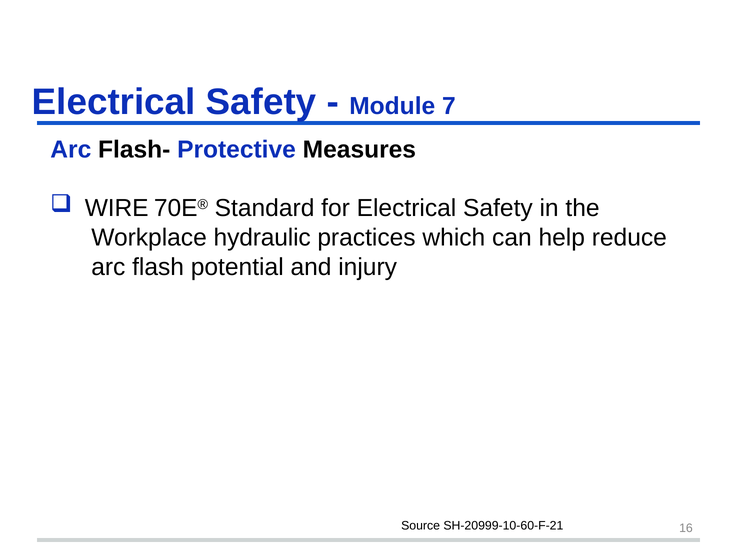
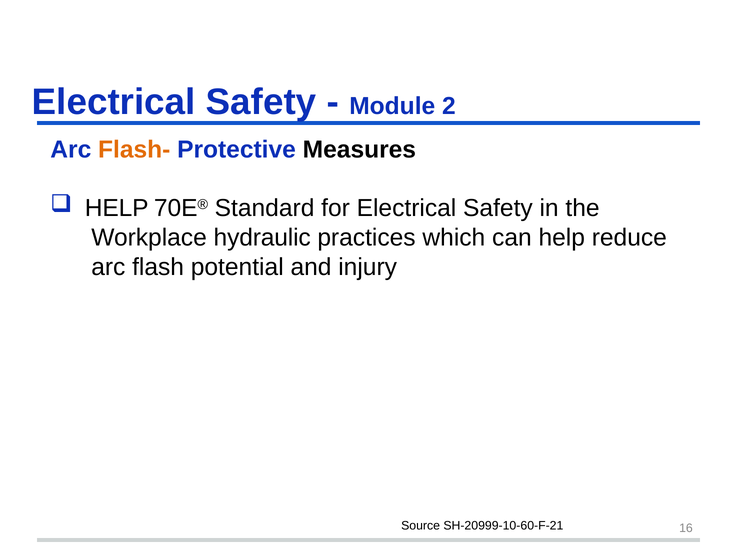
7: 7 -> 2 (449, 106)
Flash- colour: black -> orange (134, 149)
WIRE: WIRE -> HELP (117, 208)
